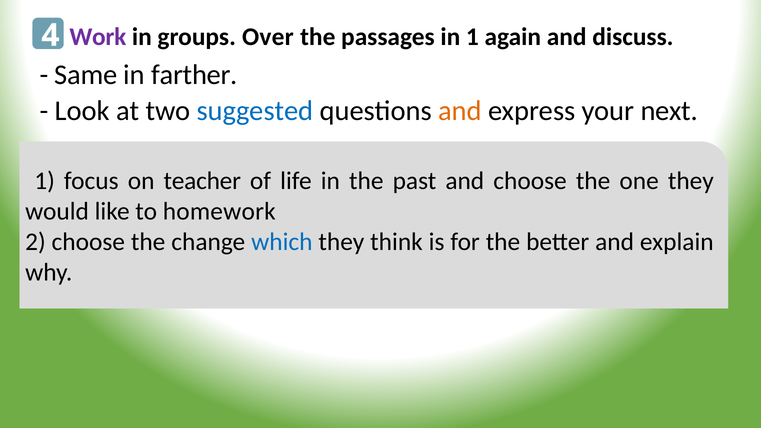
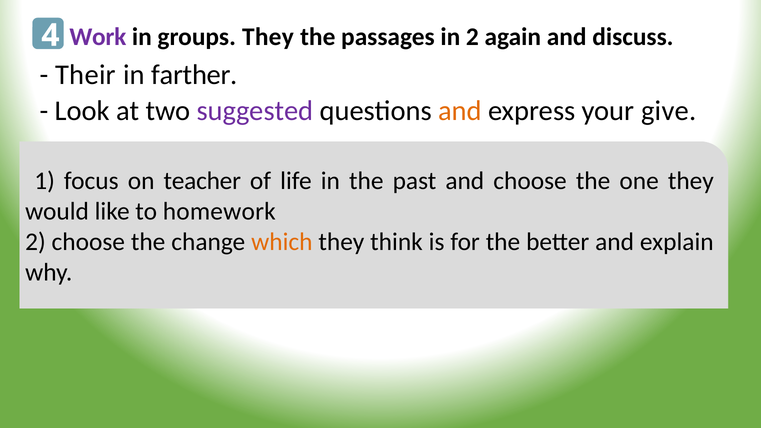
groups Over: Over -> They (268, 37)
in 1: 1 -> 2 (472, 37)
Same: Same -> Their (86, 75)
suggested colour: blue -> purple (255, 111)
next: next -> give (669, 111)
which colour: blue -> orange (282, 242)
